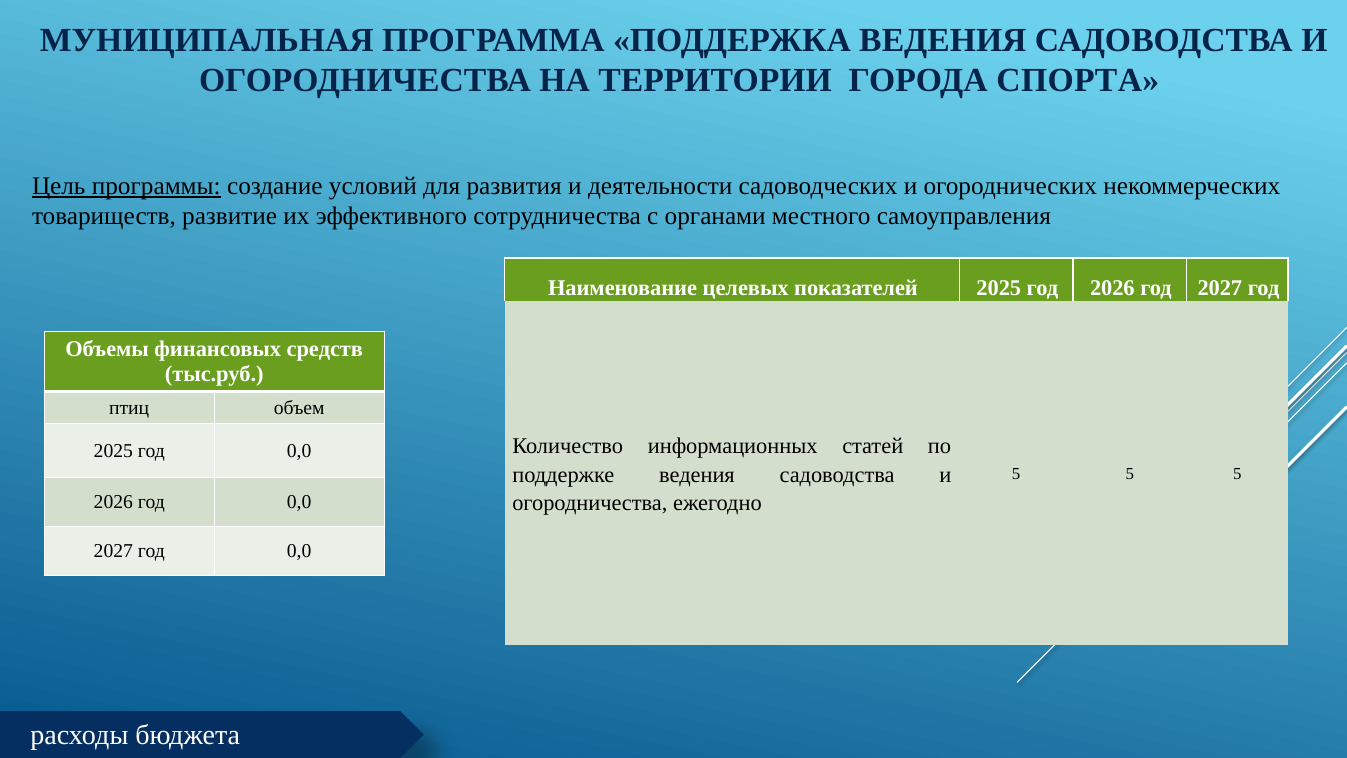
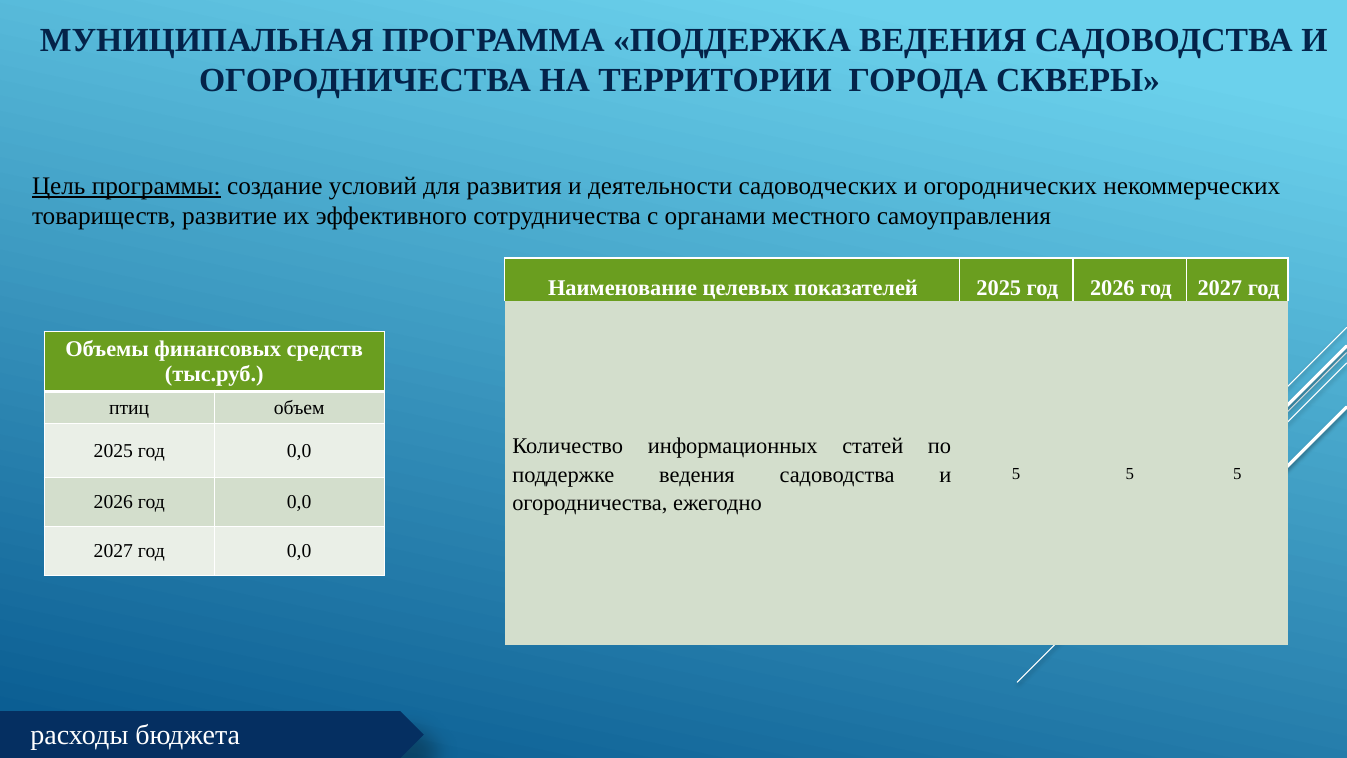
СПОРТА: СПОРТА -> СКВЕРЫ (1078, 81)
